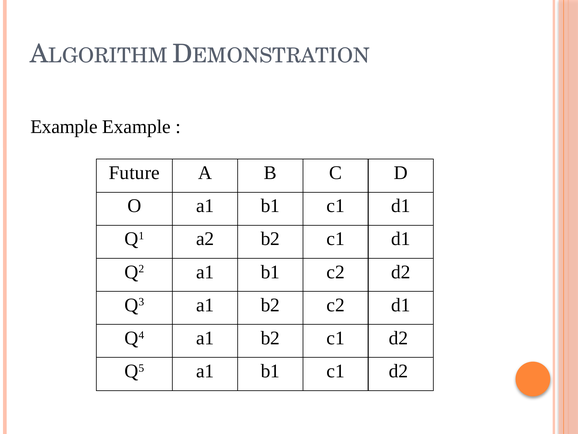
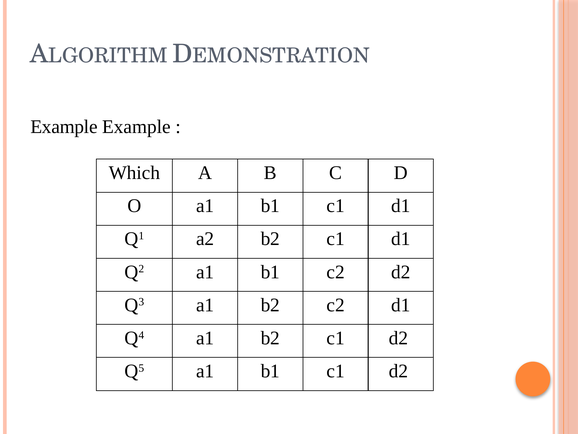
Future: Future -> Which (134, 173)
